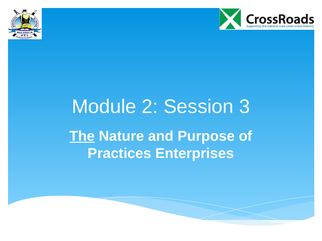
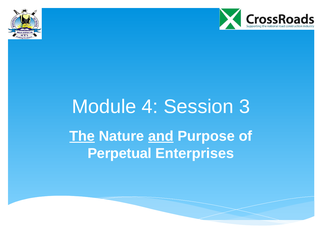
2: 2 -> 4 (150, 107)
and underline: none -> present (161, 136)
Practices: Practices -> Perpetual (120, 154)
